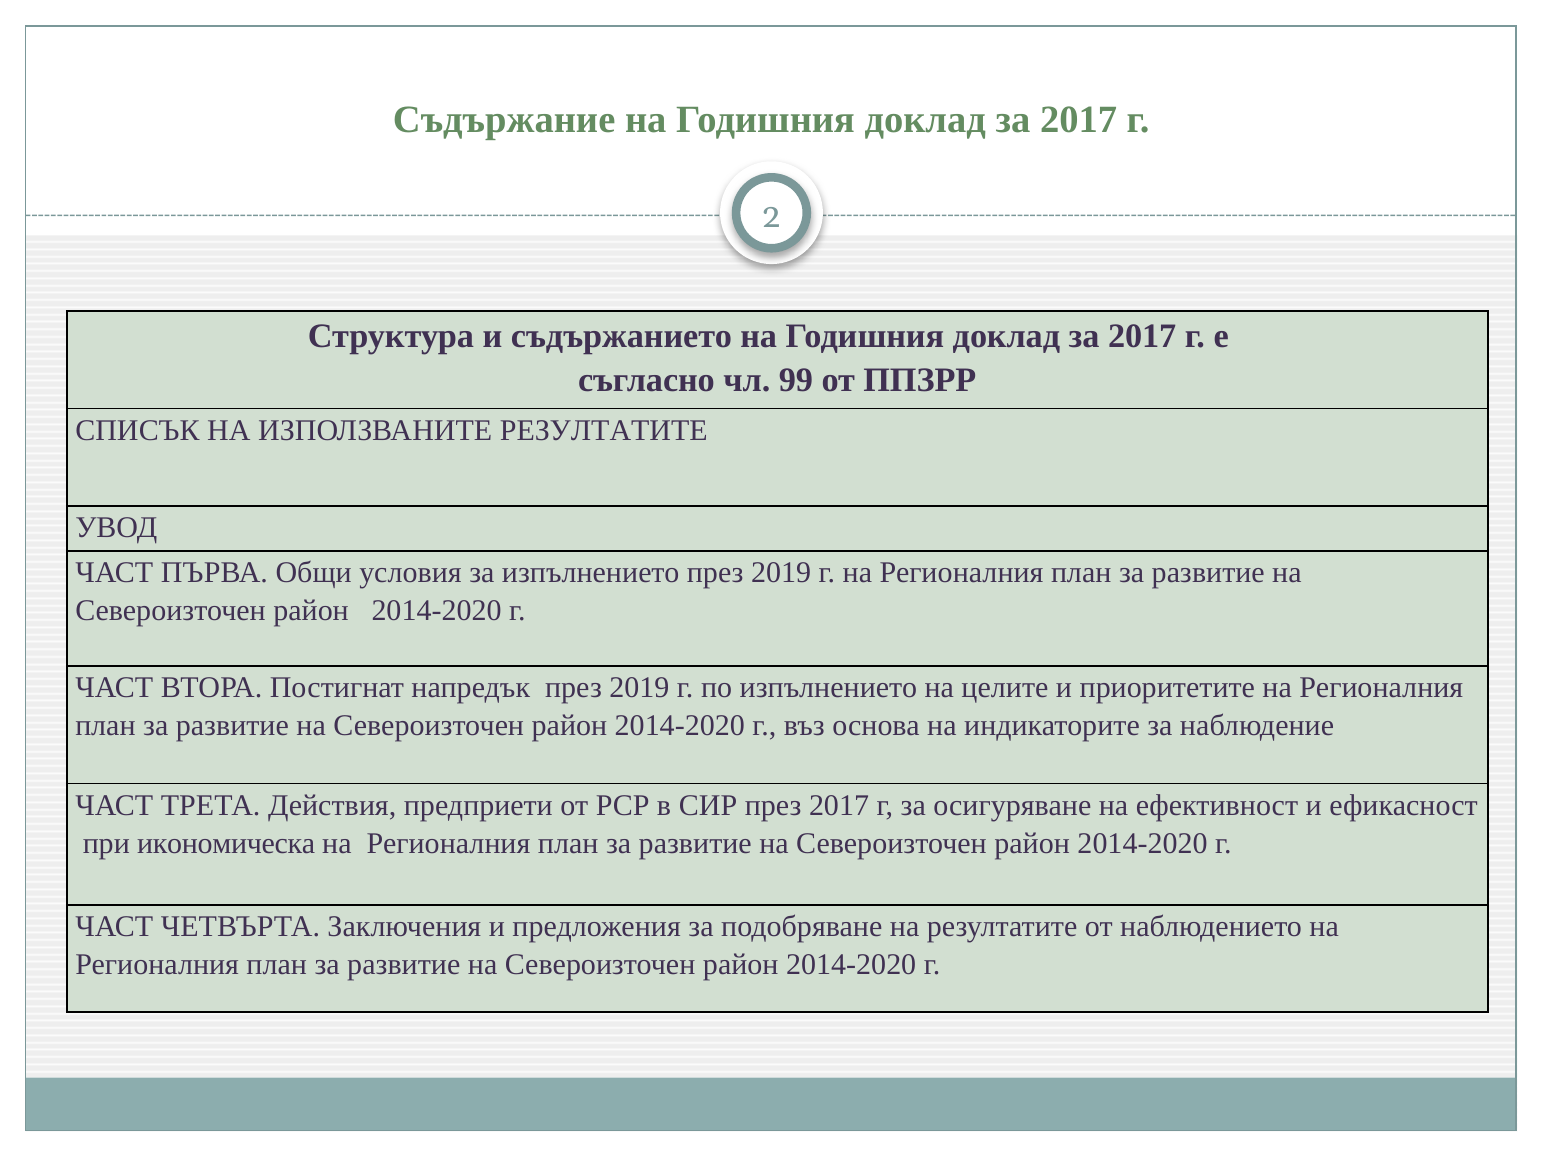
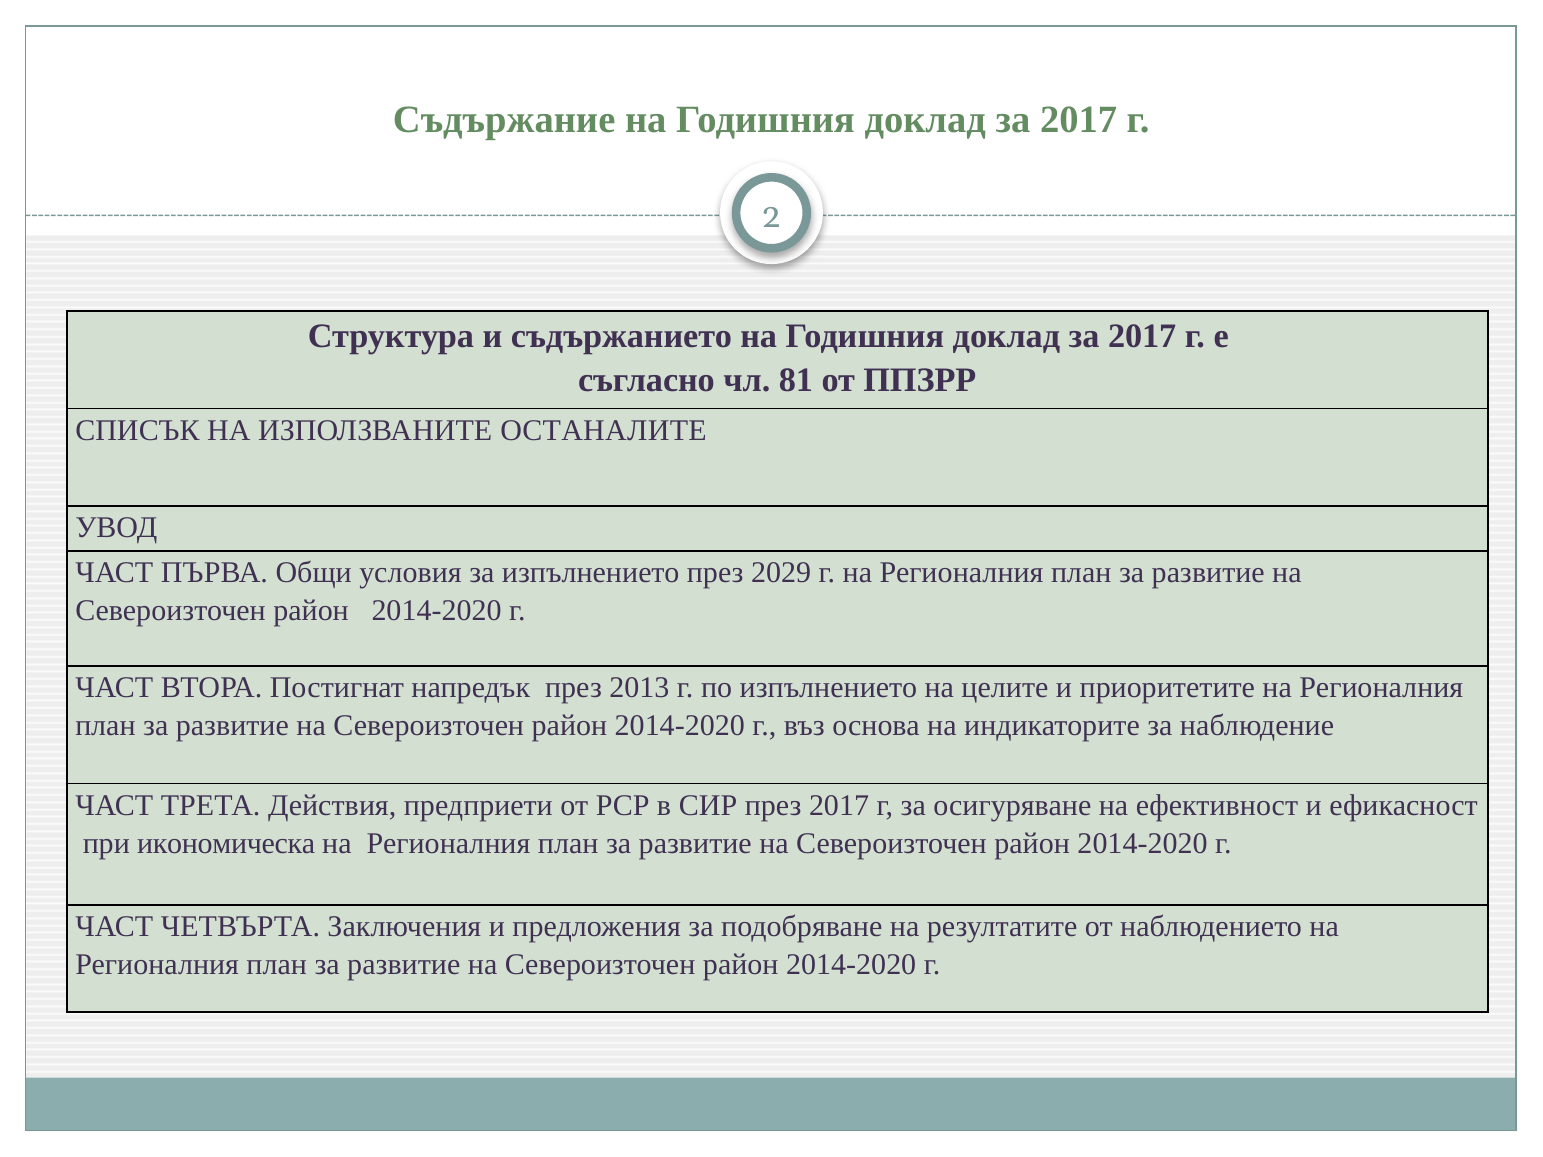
99: 99 -> 81 (796, 380)
ИЗПОЛЗВАНИТЕ РЕЗУЛТАТИТЕ: РЕЗУЛТАТИТЕ -> ОСТАНАЛИТЕ (604, 430)
изпълнението през 2019: 2019 -> 2029 (781, 573)
напредък през 2019: 2019 -> 2013 (639, 687)
